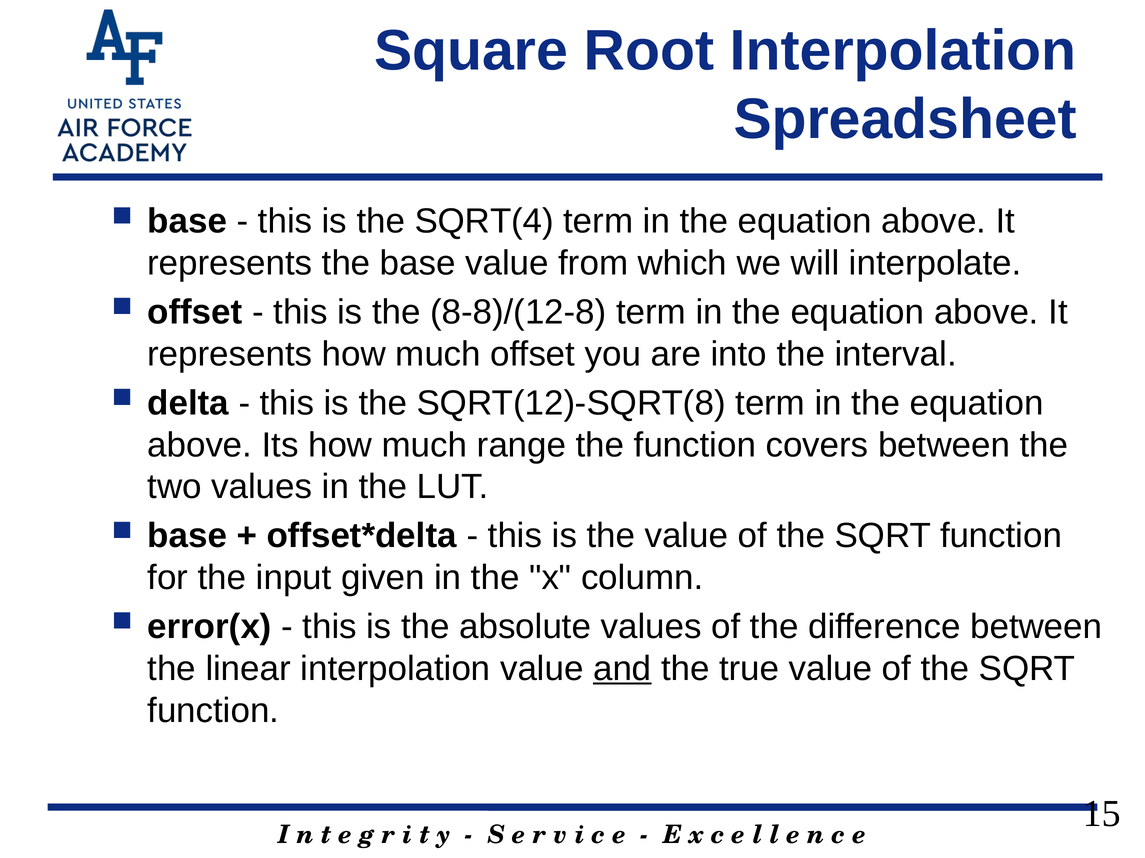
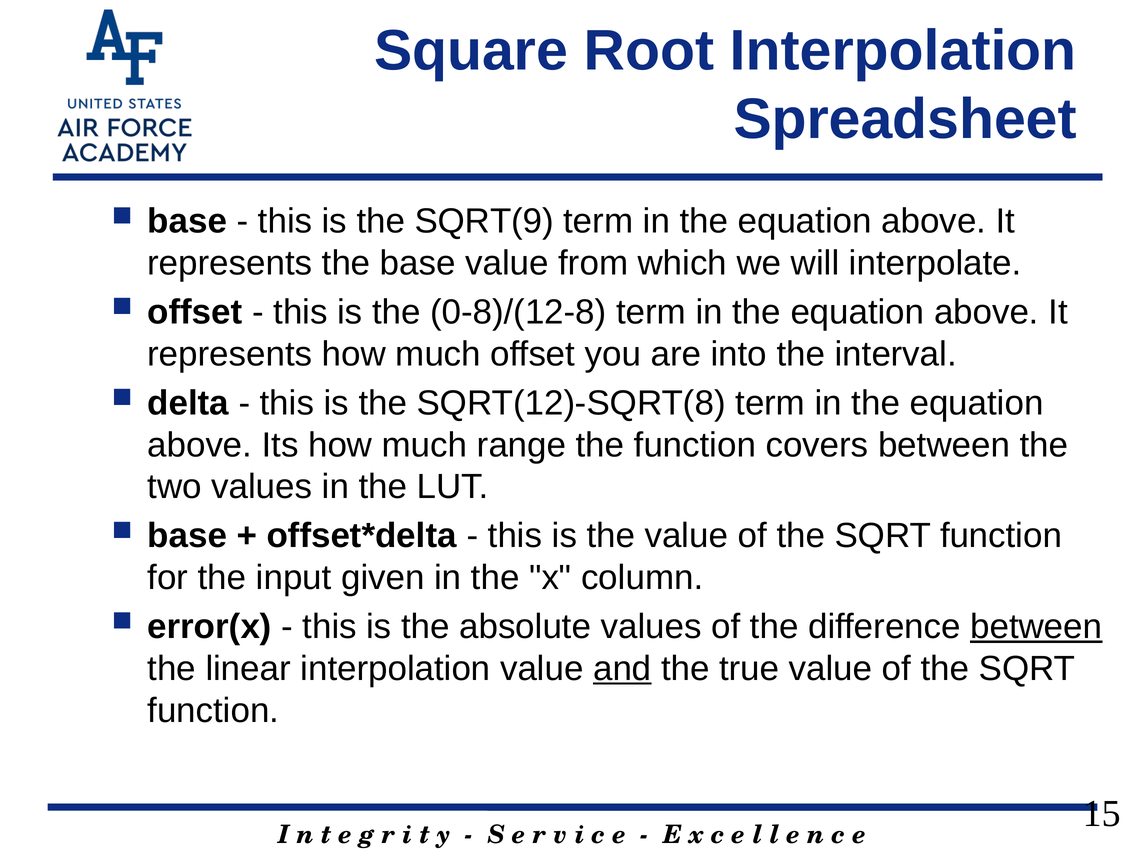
SQRT(4: SQRT(4 -> SQRT(9 (484, 222)
8-8)/(12-8: 8-8)/(12-8 -> 0-8)/(12-8 (518, 313)
between underline: none -> present (1036, 627)
